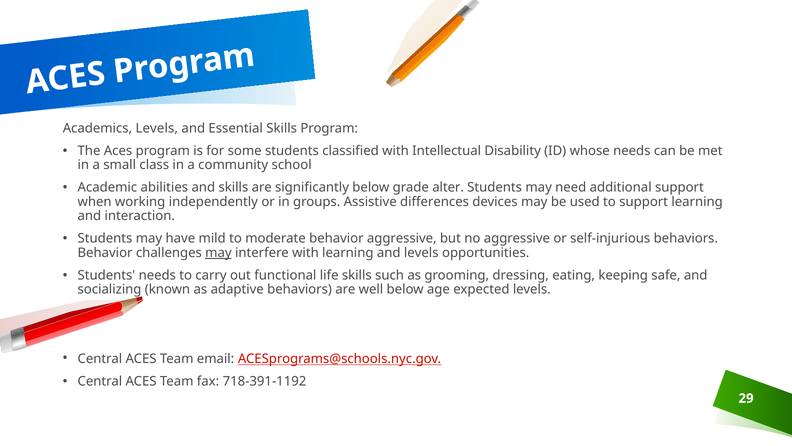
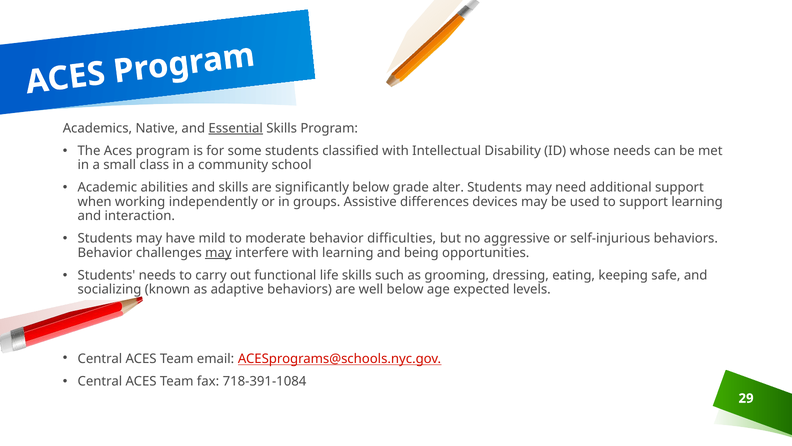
Academics Levels: Levels -> Native (157, 128)
Essential underline: none -> present (236, 128)
behavior aggressive: aggressive -> difficulties (402, 238)
and levels: levels -> being (421, 253)
718-391-1192: 718-391-1192 -> 718-391-1084 (264, 381)
